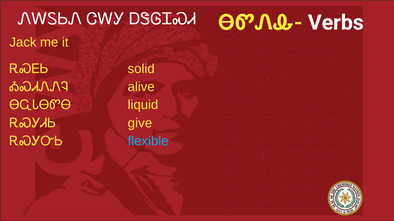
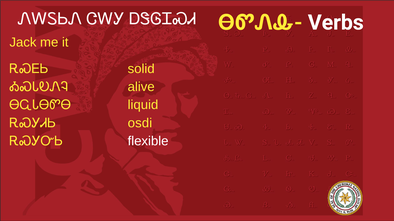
ᎣᏍᏗᏁᏁᎸ: ᎣᏍᏗᏁᏁᎸ -> ᎣᏍᏓᎧᏁᎸ (39, 87)
give: give -> osdi (140, 123)
flexible colour: light blue -> white (148, 141)
